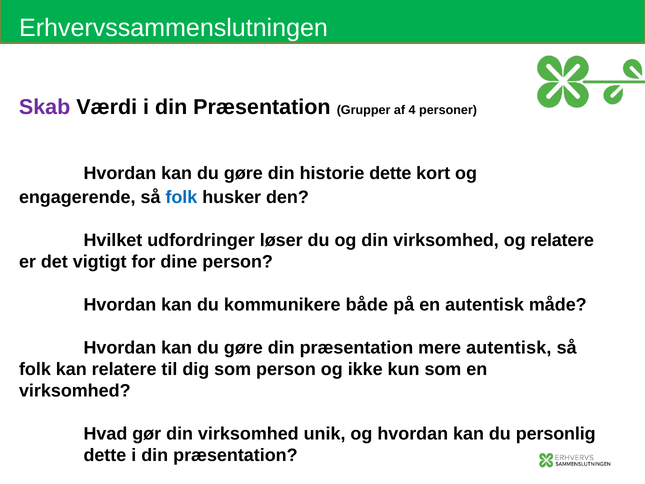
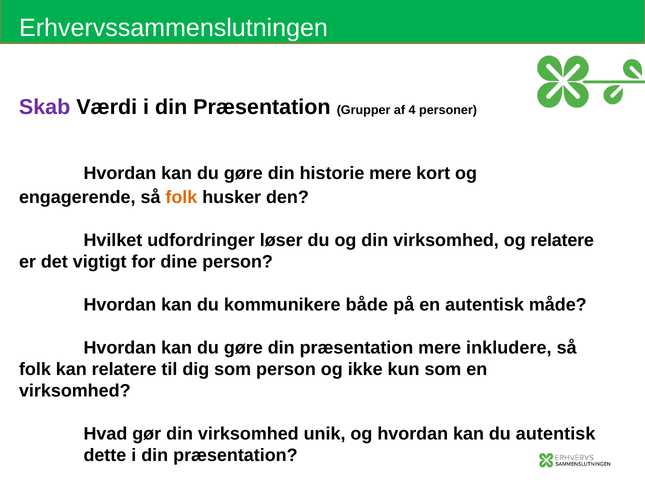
historie dette: dette -> mere (390, 173)
folk colour: blue -> orange (181, 197)
mere autentisk: autentisk -> inkludere (509, 348)
du personlig: personlig -> autentisk (556, 434)
